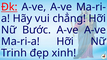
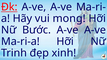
chẳng: chẳng -> mong (69, 18)
